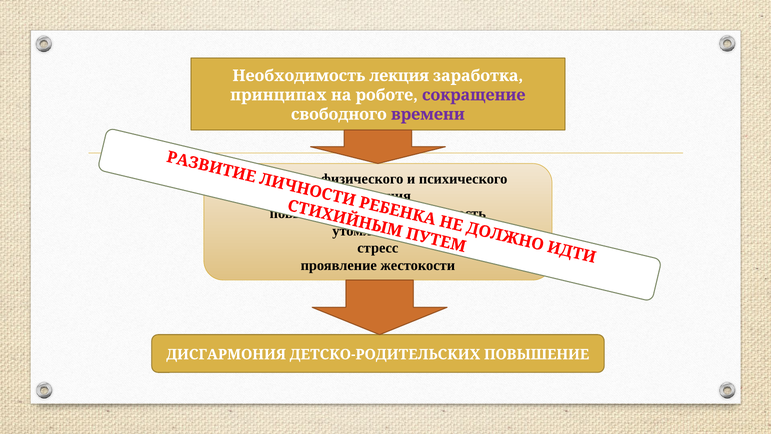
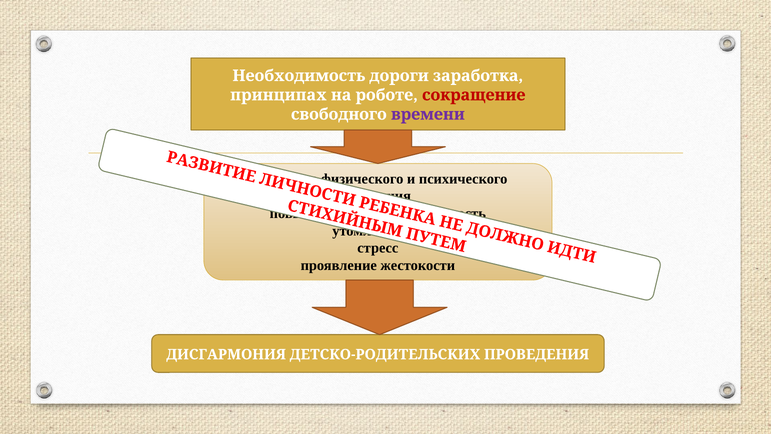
лекция: лекция -> дороги (399, 76)
сокращение colour: purple -> red (474, 95)
ПОВЫШЕНИЕ: ПОВЫШЕНИЕ -> ПРОВЕДЕНИЯ (537, 354)
